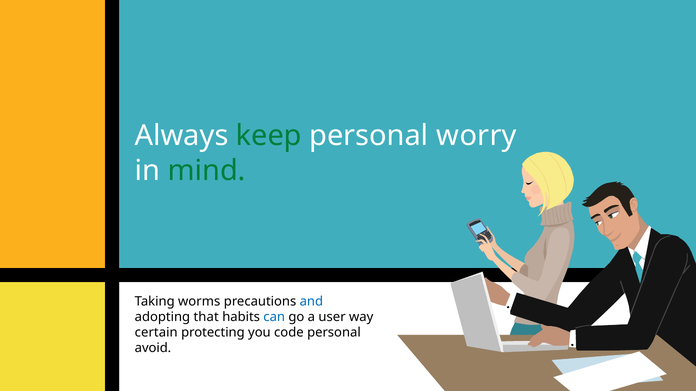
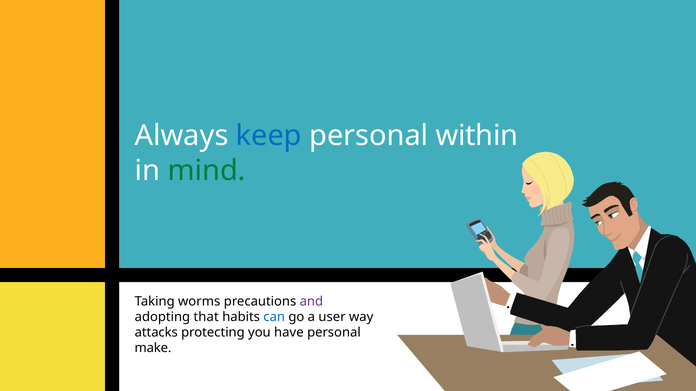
keep colour: green -> blue (269, 136)
worry: worry -> within (477, 136)
and colour: blue -> purple (311, 302)
certain: certain -> attacks (156, 333)
code: code -> have (289, 333)
avoid: avoid -> make (153, 349)
